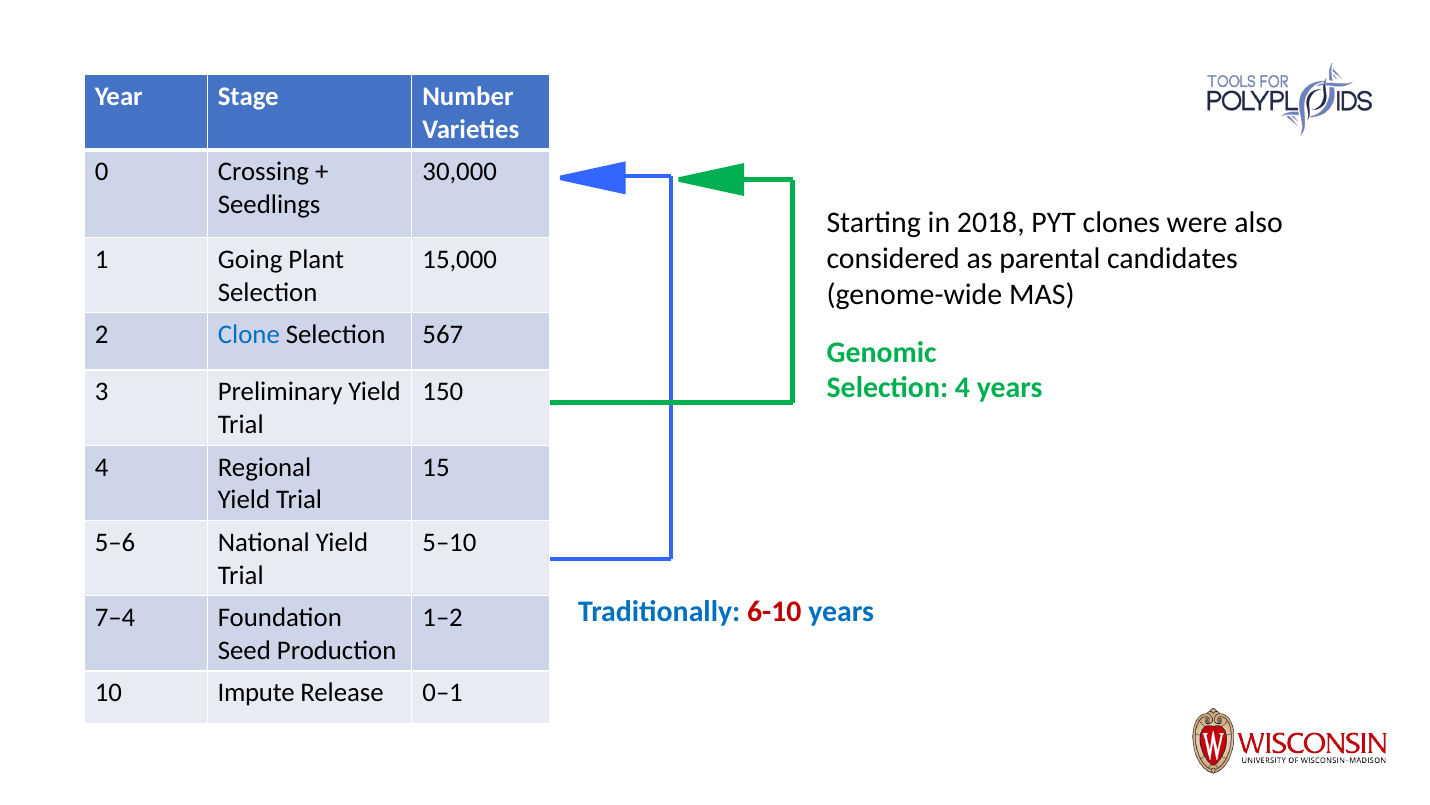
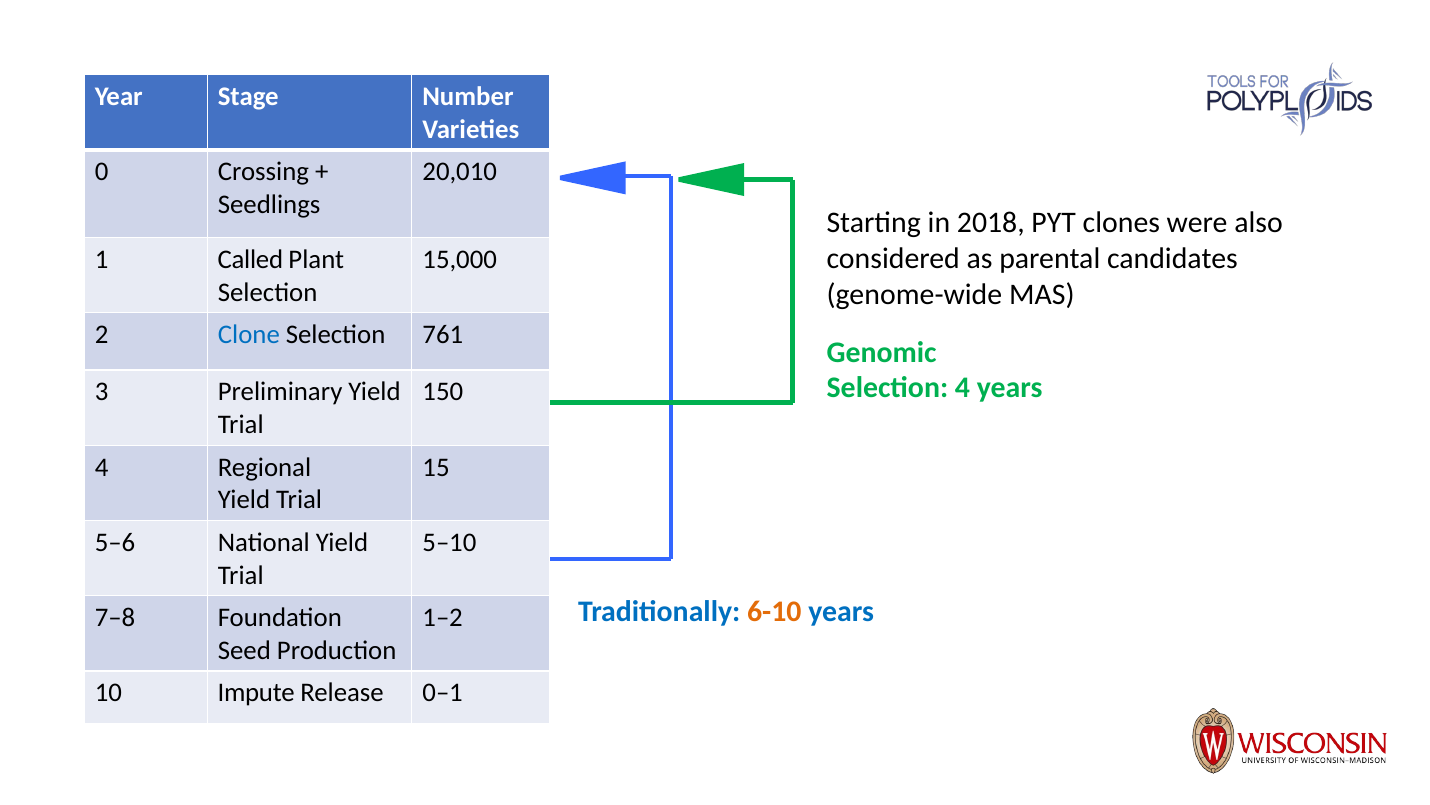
30,000: 30,000 -> 20,010 (460, 172)
Going: Going -> Called (250, 259)
567: 567 -> 761 (443, 335)
6-10 colour: red -> orange (774, 611)
7–4: 7–4 -> 7–8 (115, 617)
